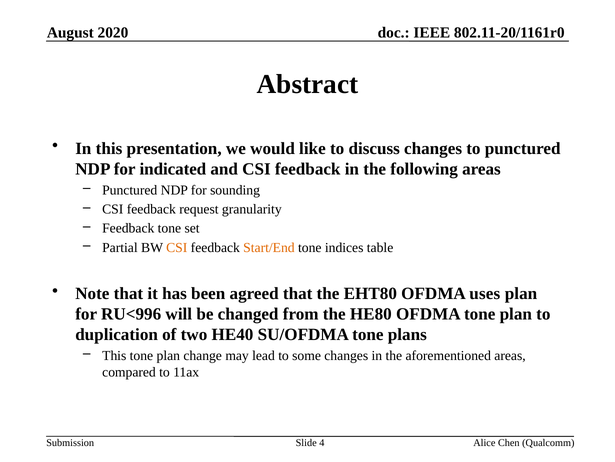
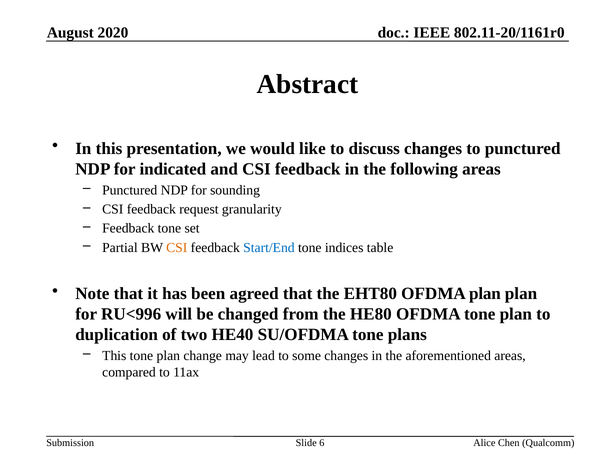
Start/End colour: orange -> blue (269, 247)
OFDMA uses: uses -> plan (485, 293)
4: 4 -> 6 (322, 442)
